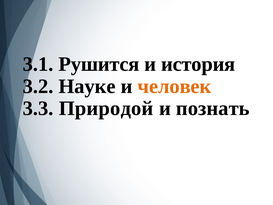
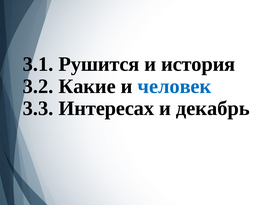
Науке: Науке -> Какие (87, 86)
человек colour: orange -> blue (174, 86)
Природой: Природой -> Интересах (106, 108)
познать: познать -> декабрь (213, 108)
